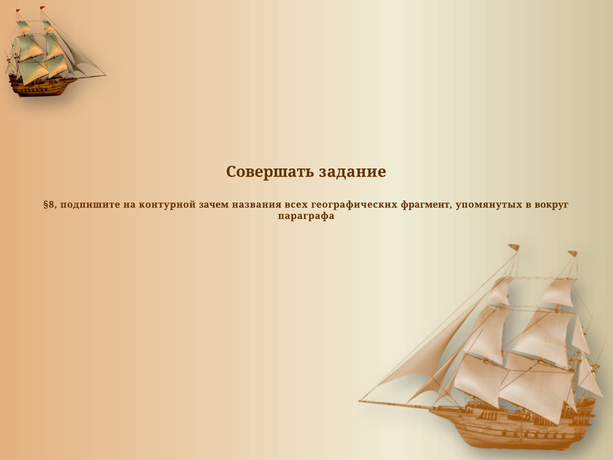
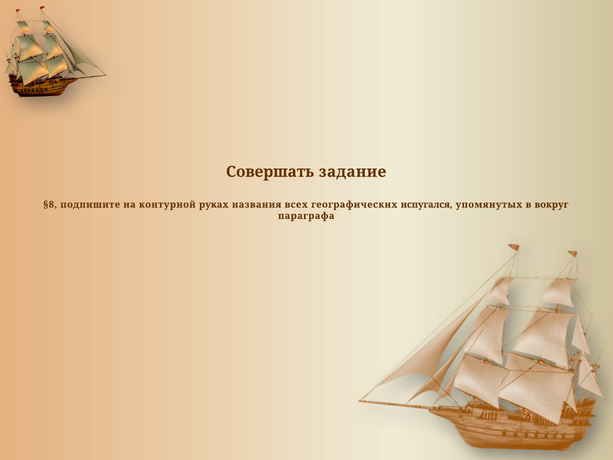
зачем: зачем -> руках (214, 204)
фрагмент: фрагмент -> испугался (427, 204)
